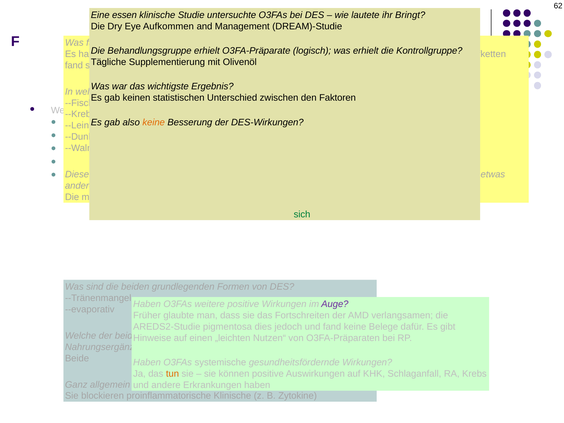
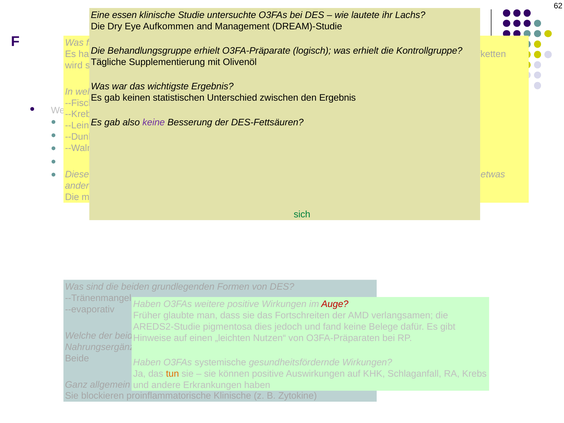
ihr Bringt: Bringt -> Lachs (410, 15)
fand: fand -> wird (74, 65)
Faktoren: Faktoren -> Ergebnis (337, 98)
keine colour: orange -> purple (154, 122)
DES-Wirkungen: DES-Wirkungen -> DES-Fettsäuren (267, 122)
Auge colour: purple -> red (335, 304)
